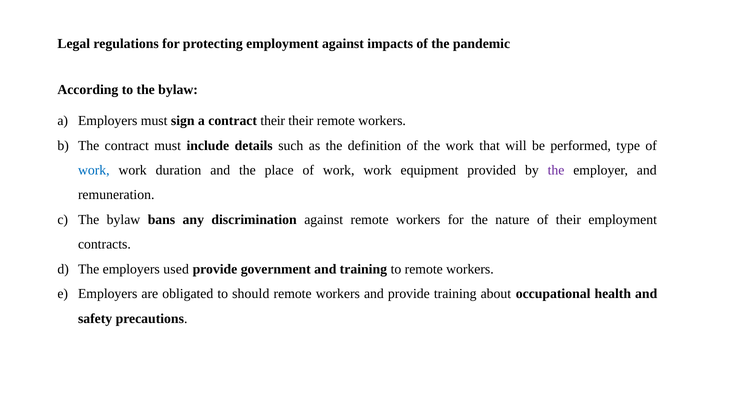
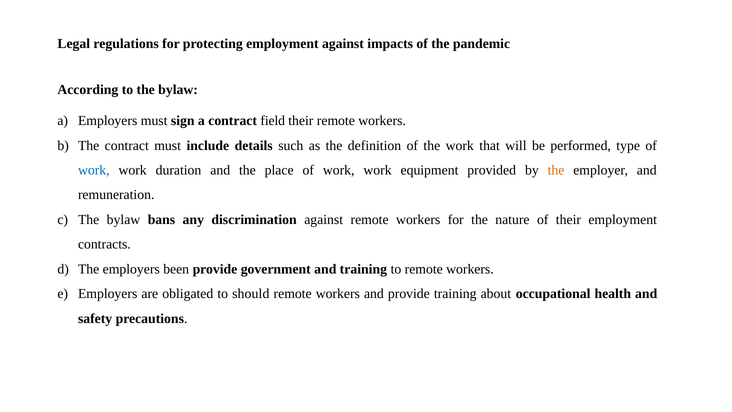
contract their: their -> field (273, 121)
the colour: purple -> orange (556, 170)
used: used -> been (176, 269)
